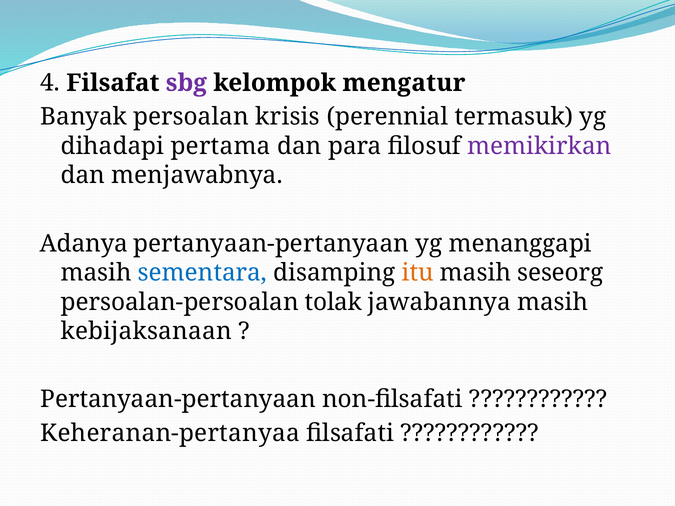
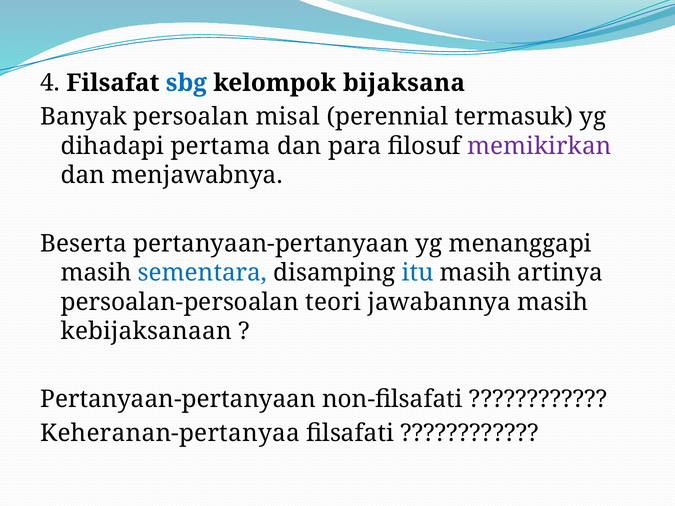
sbg colour: purple -> blue (186, 83)
mengatur: mengatur -> bijaksana (404, 83)
krisis: krisis -> misal (288, 117)
Adanya: Adanya -> Beserta (84, 244)
itu colour: orange -> blue (418, 273)
seseorg: seseorg -> artinya (560, 273)
tolak: tolak -> teori (333, 302)
